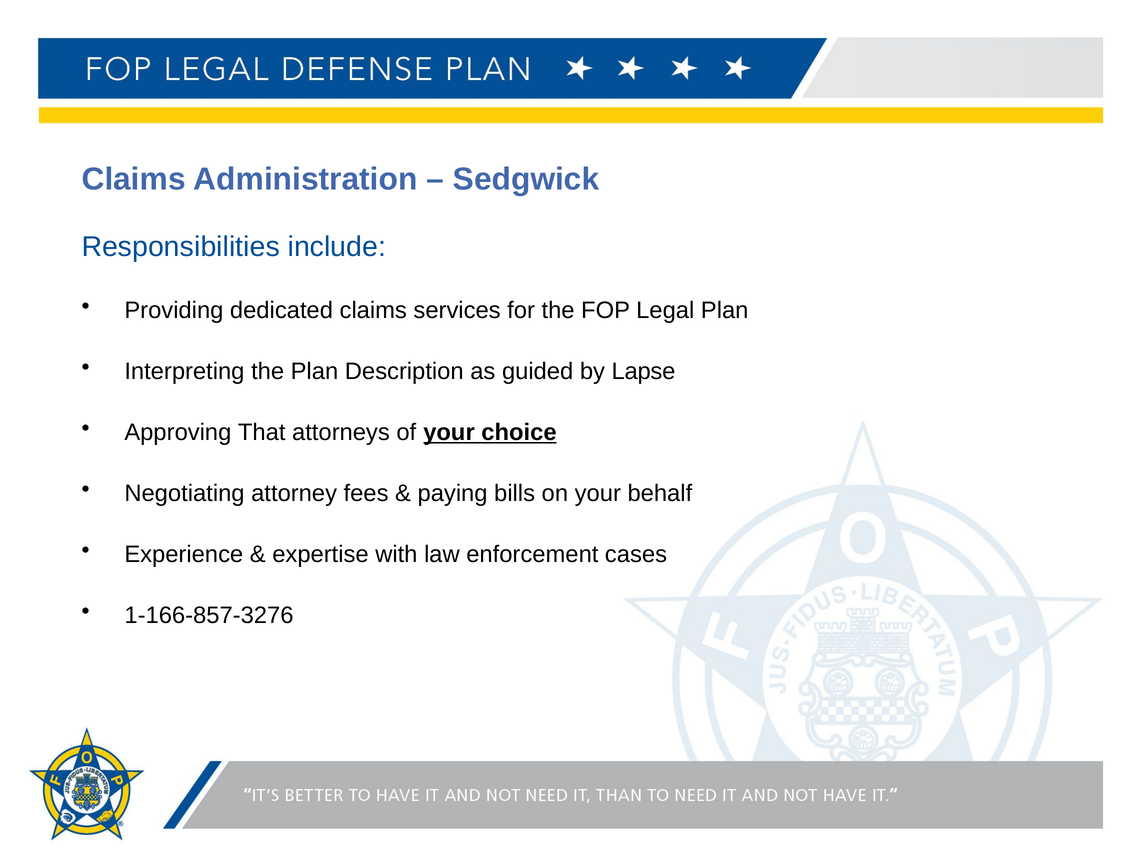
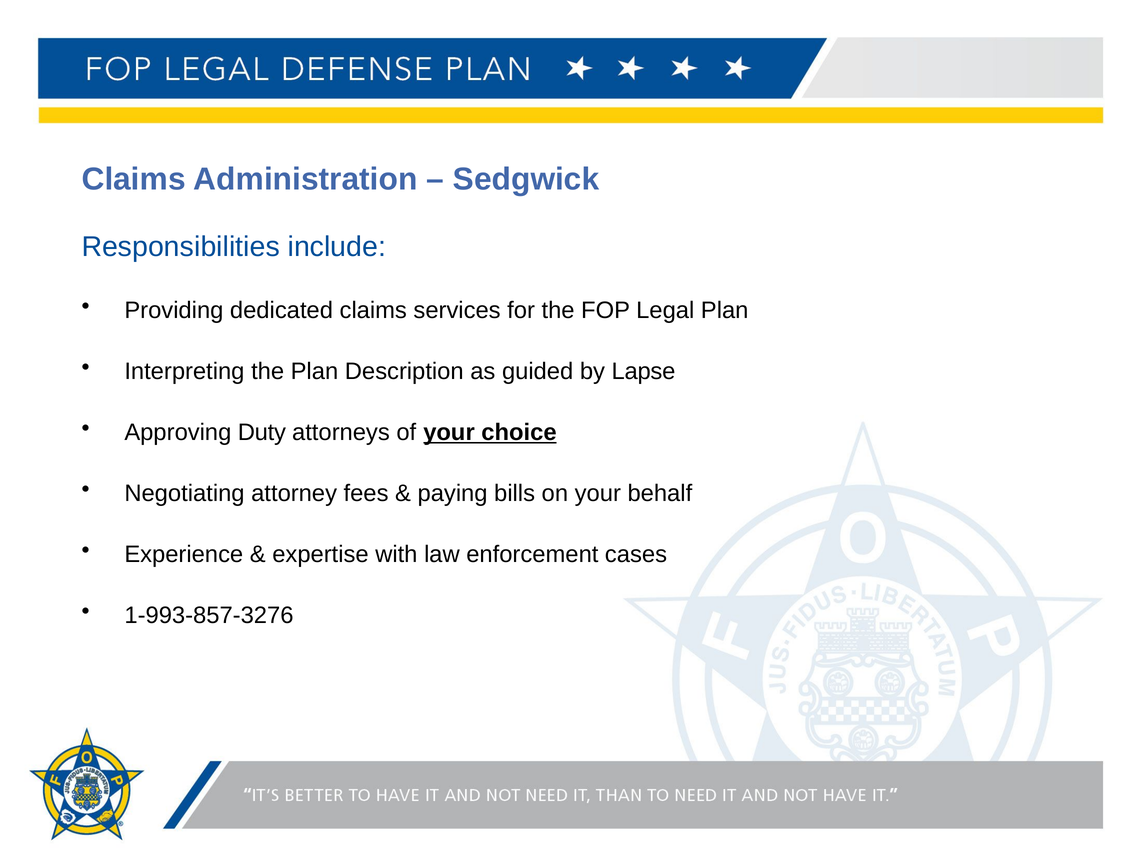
That: That -> Duty (262, 432)
1-166-857-3276: 1-166-857-3276 -> 1-993-857-3276 (209, 615)
